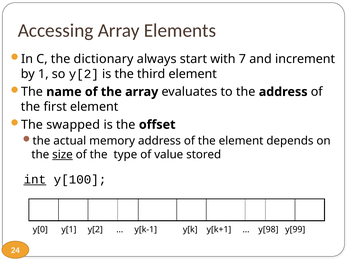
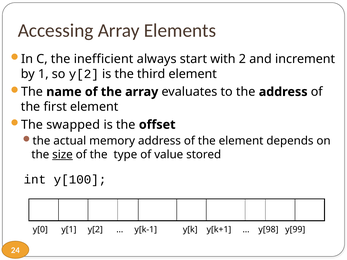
dictionary: dictionary -> inefficient (104, 59)
7: 7 -> 2 (242, 59)
int underline: present -> none (35, 180)
